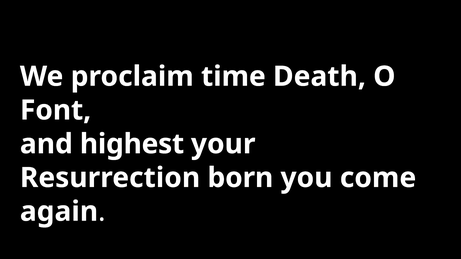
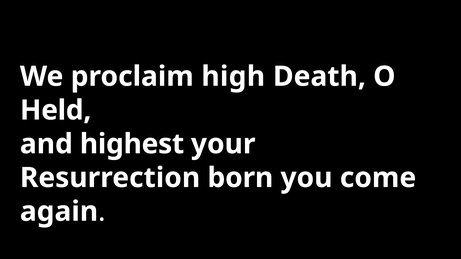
time: time -> high (233, 77)
Font: Font -> Held (56, 110)
